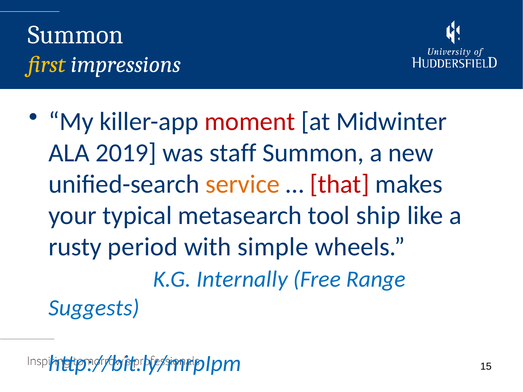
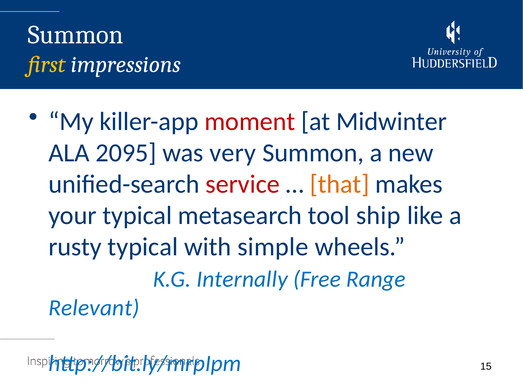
2019: 2019 -> 2095 (126, 153)
staff: staff -> very (233, 153)
service colour: orange -> red (243, 184)
that colour: red -> orange (340, 184)
rusty period: period -> typical (143, 247)
Suggests: Suggests -> Relevant (94, 308)
